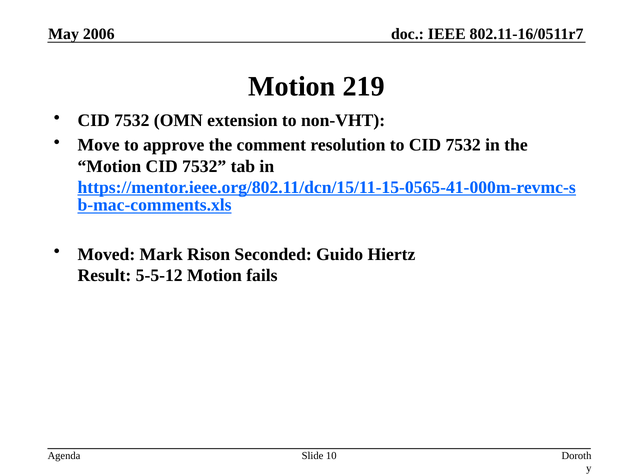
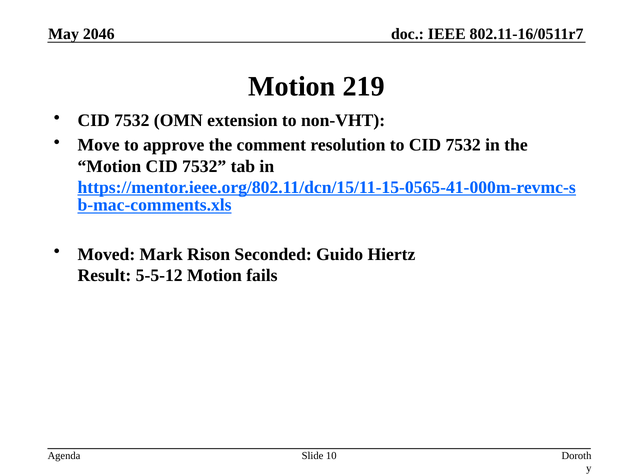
2006: 2006 -> 2046 (99, 34)
